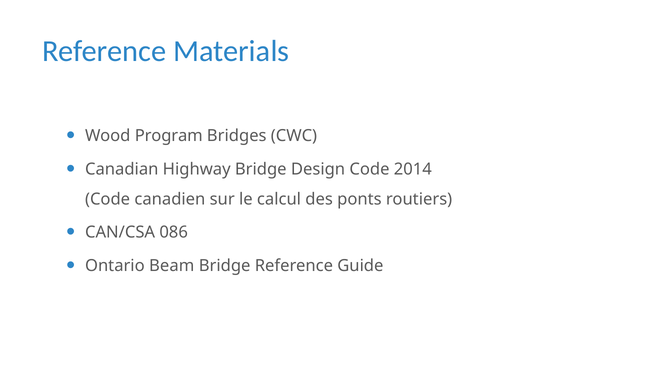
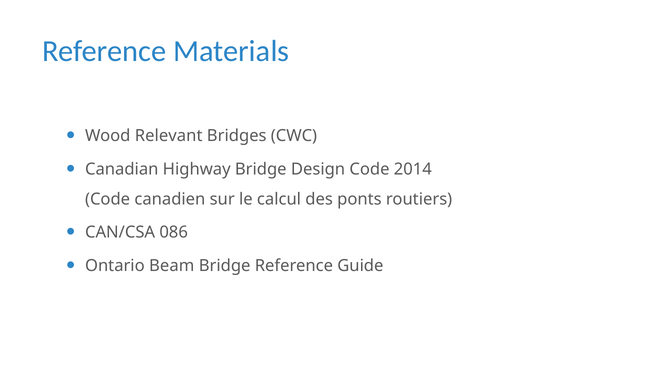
Program: Program -> Relevant (169, 136)
